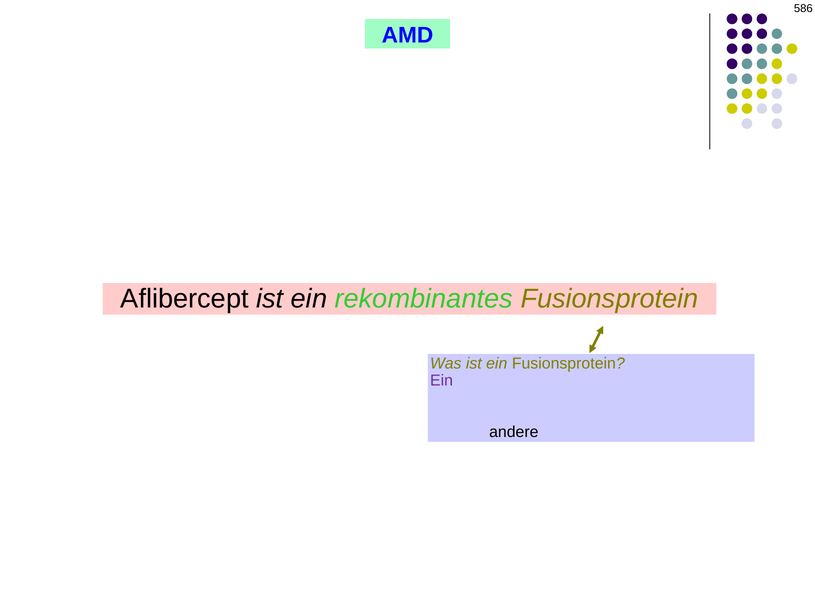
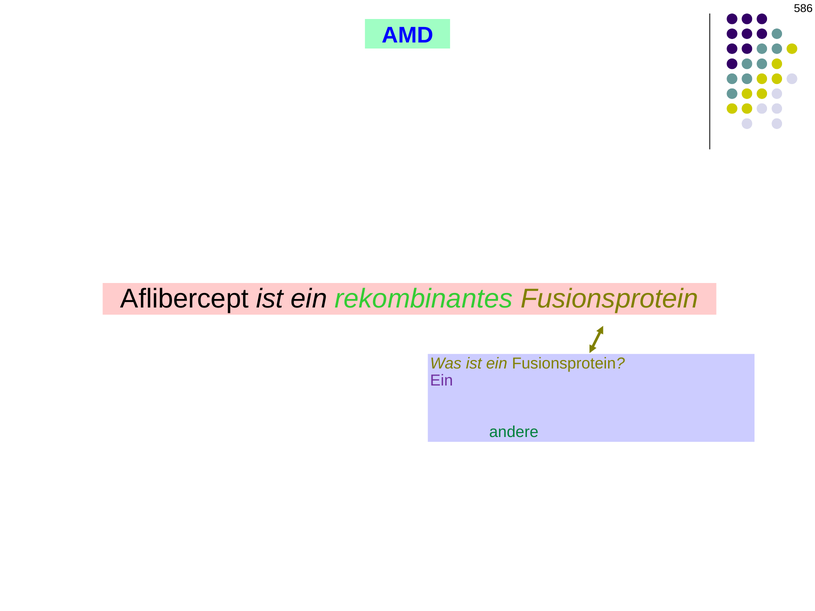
andere colour: black -> green (514, 432)
